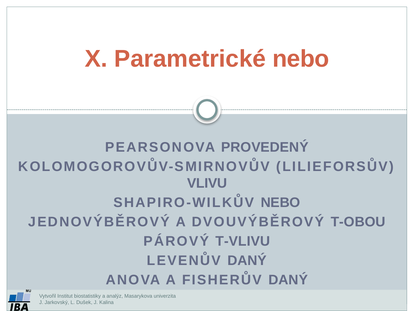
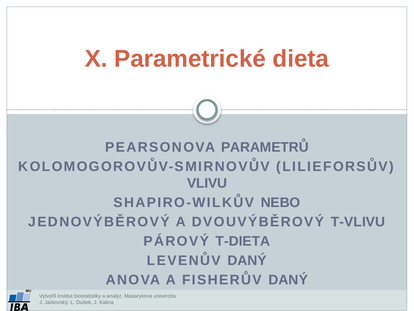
Parametrické nebo: nebo -> dieta (301, 59)
PROVEDENÝ: PROVEDENÝ -> PARAMETRŮ (265, 147)
T-OBOU: T-OBOU -> T-VLIVU (358, 222)
T-VLIVU: T-VLIVU -> T-DIETA (243, 241)
